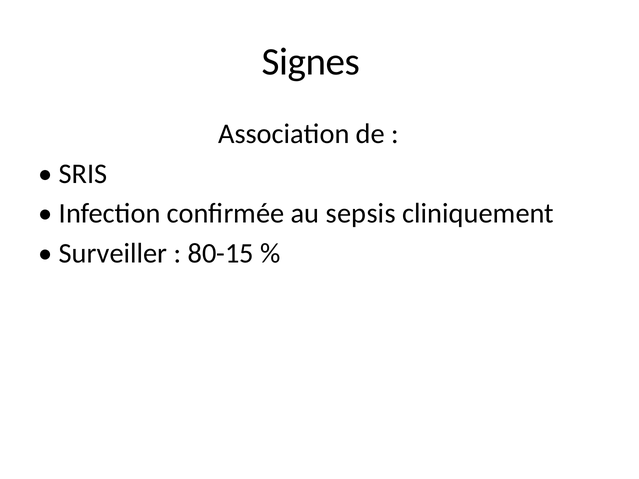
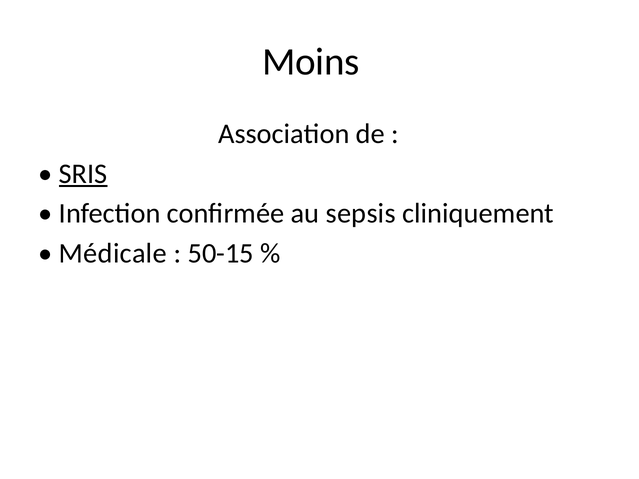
Signes: Signes -> Moins (311, 62)
SRIS underline: none -> present (83, 174)
Surveiller: Surveiller -> Médicale (113, 253)
80-15: 80-15 -> 50-15 (221, 253)
